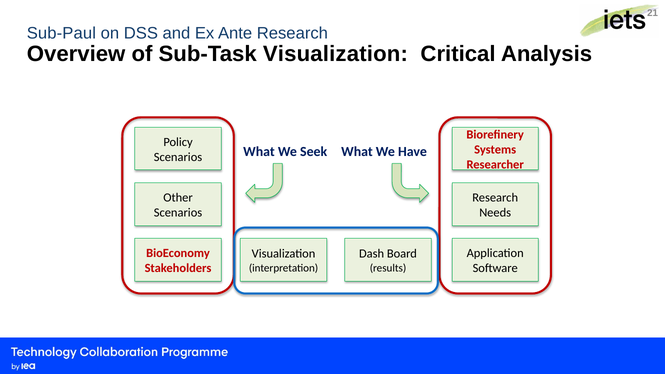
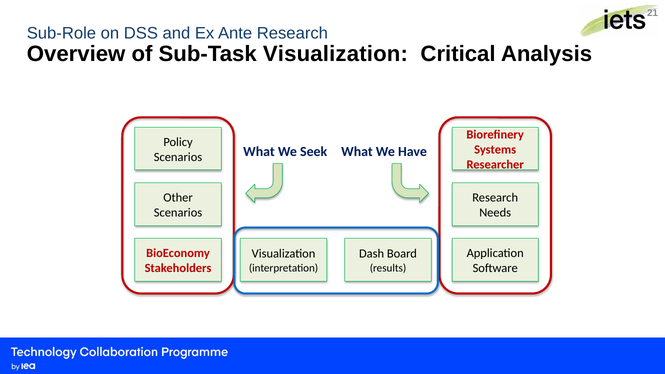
Sub-Paul: Sub-Paul -> Sub-Role (61, 33)
